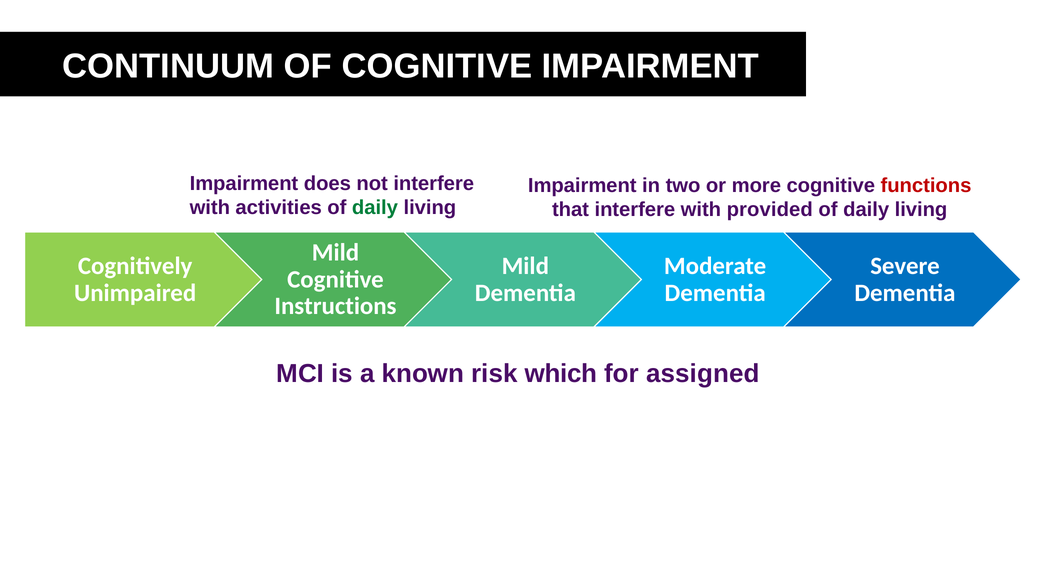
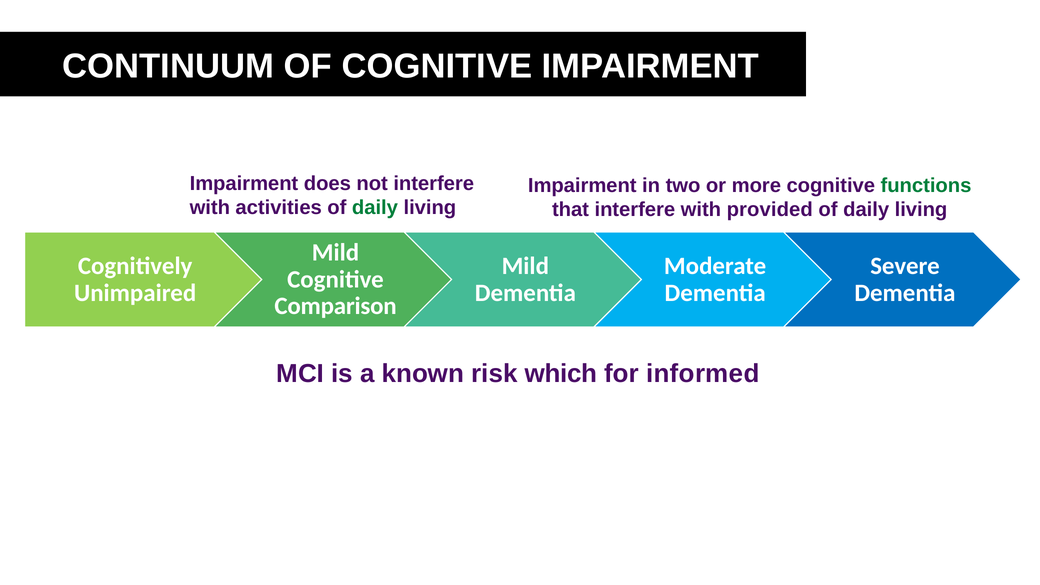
functions colour: red -> green (926, 185)
Instructions: Instructions -> Comparison (336, 306)
assigned: assigned -> informed (703, 374)
